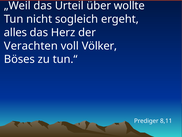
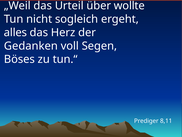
Verachten: Verachten -> Gedanken (31, 46)
Völker: Völker -> Segen (99, 46)
